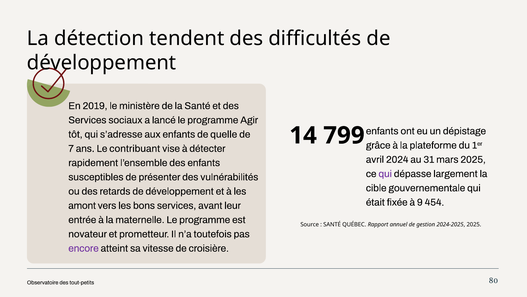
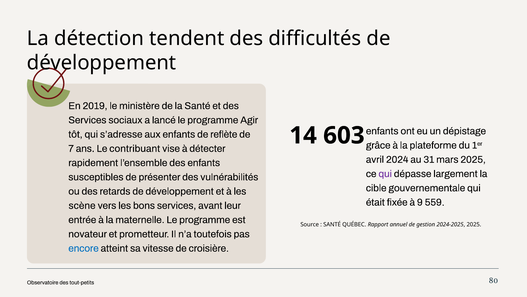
799: 799 -> 603 (344, 135)
quelle: quelle -> reflète (224, 134)
454: 454 -> 559 (435, 202)
amont: amont -> scène (82, 205)
encore colour: purple -> blue (84, 248)
